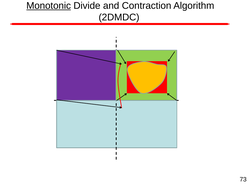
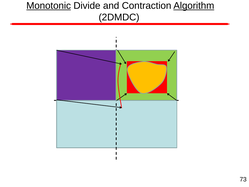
Algorithm underline: none -> present (194, 6)
